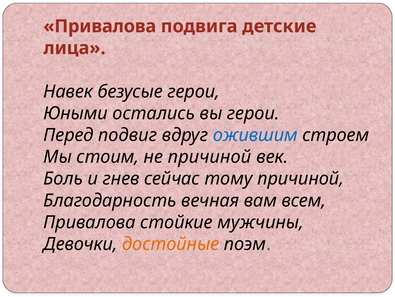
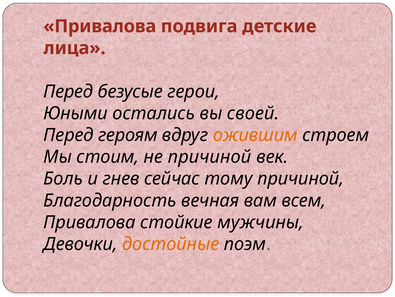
Навек: Навек -> Перед (68, 91)
вы герои: герои -> своей (253, 113)
подвиг: подвиг -> героям (128, 135)
ожившим colour: blue -> orange (255, 135)
